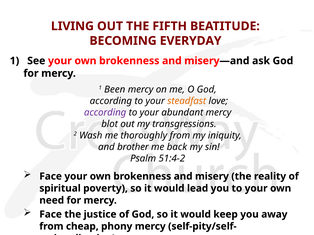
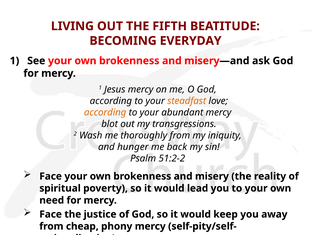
Been: Been -> Jesus (115, 90)
according colour: purple -> orange (105, 113)
brother: brother -> hunger (133, 147)
51:4-2: 51:4-2 -> 51:2-2 (172, 159)
